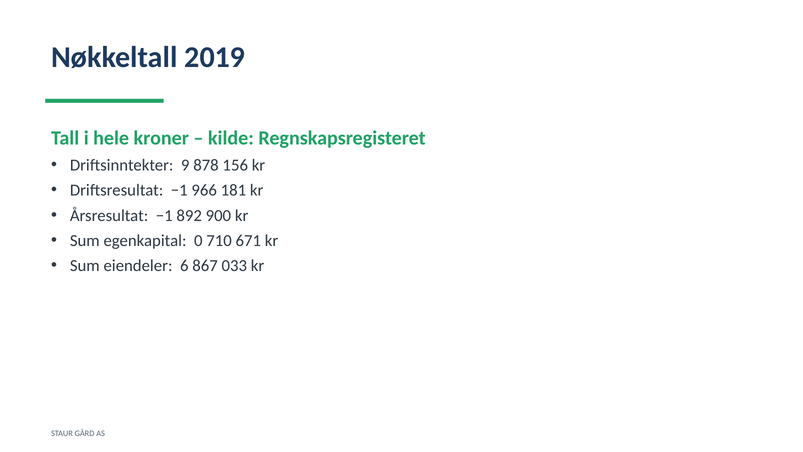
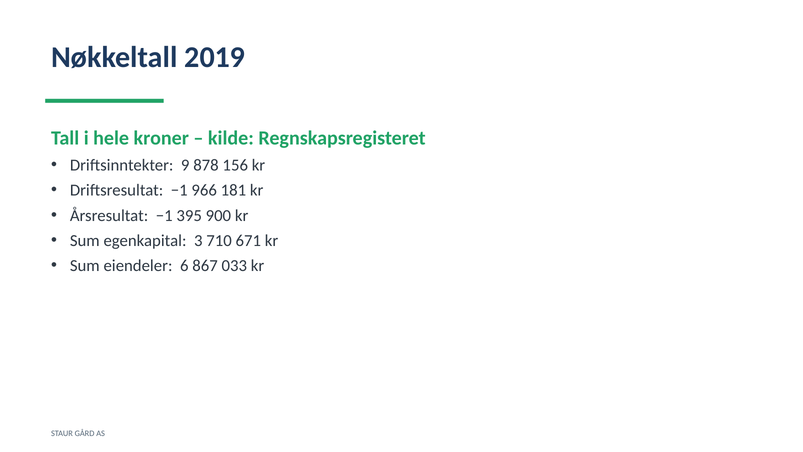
892: 892 -> 395 (189, 215)
0: 0 -> 3 (198, 240)
